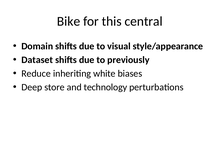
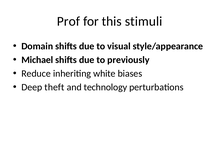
Bike: Bike -> Prof (68, 21)
central: central -> stimuli (144, 21)
Dataset: Dataset -> Michael (37, 60)
store: store -> theft (54, 87)
